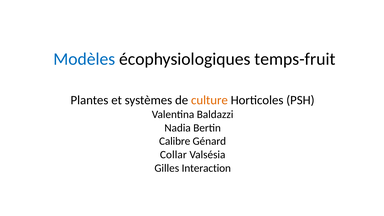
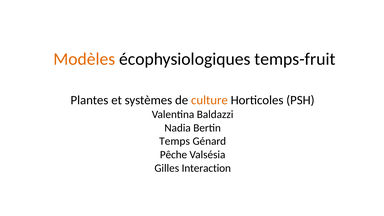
Modèles colour: blue -> orange (84, 59)
Calibre: Calibre -> Temps (175, 141)
Collar: Collar -> Pêche (173, 155)
